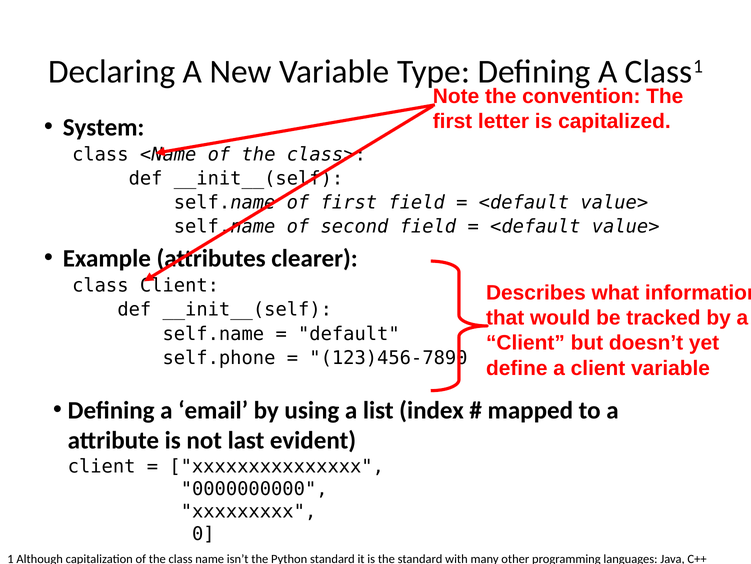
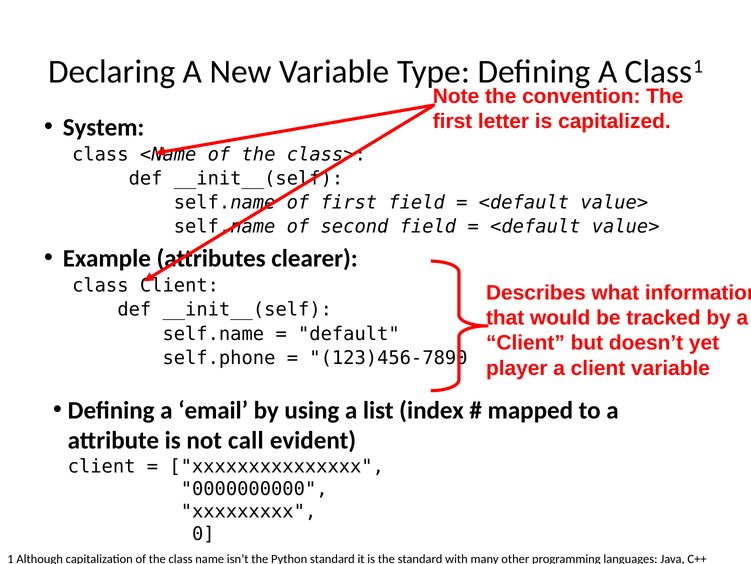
define: define -> player (517, 368)
last: last -> call (246, 440)
